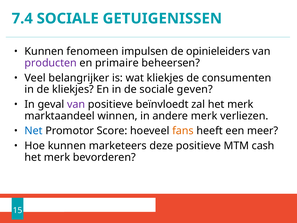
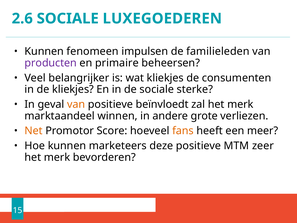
7.4: 7.4 -> 2.6 (22, 19)
GETUIGENISSEN: GETUIGENISSEN -> LUXEGOEDEREN (162, 19)
opinieleiders: opinieleiders -> familieleden (218, 51)
geven: geven -> sterke (195, 89)
van colour: purple -> orange (76, 104)
andere merk: merk -> grote (204, 116)
Net colour: blue -> orange (34, 131)
cash: cash -> zeer (263, 146)
